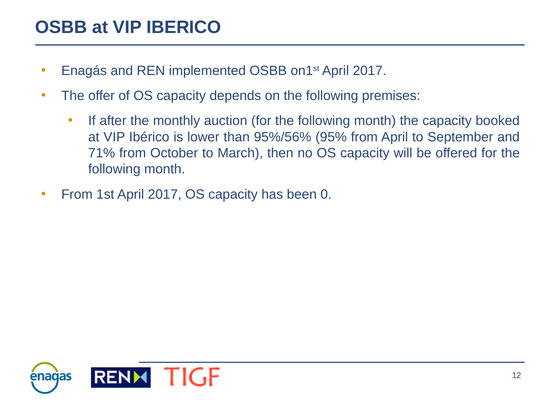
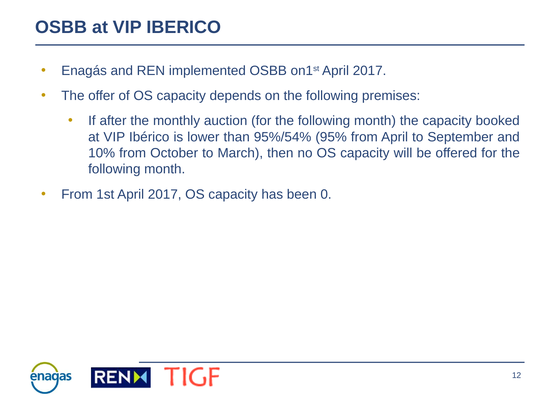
95%/56%: 95%/56% -> 95%/54% (283, 137)
71%: 71% -> 10% (102, 153)
